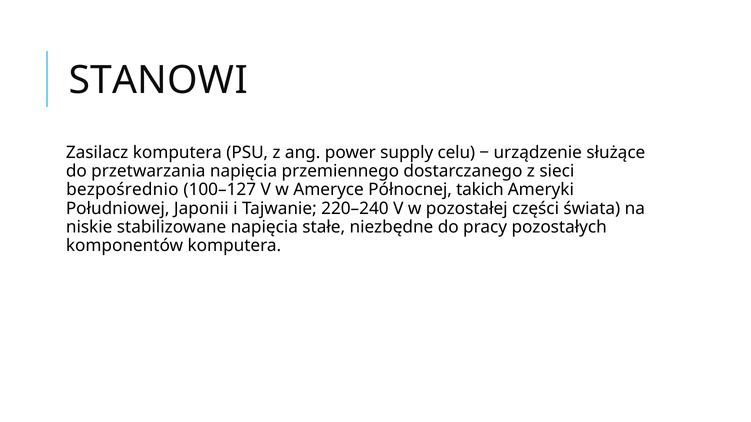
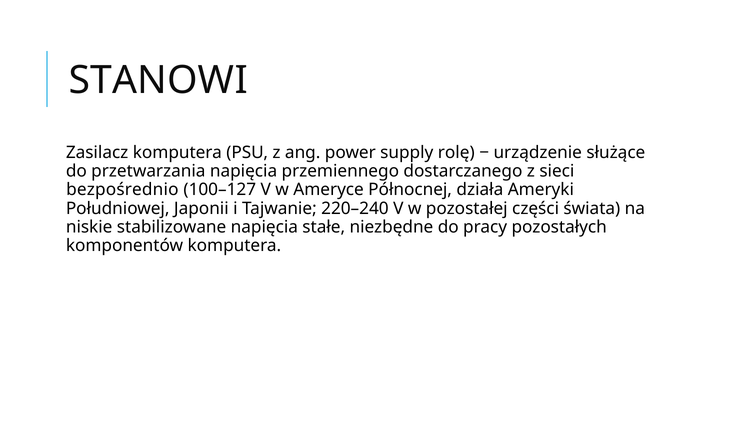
celu: celu -> rolę (456, 153)
takich: takich -> działa (480, 190)
